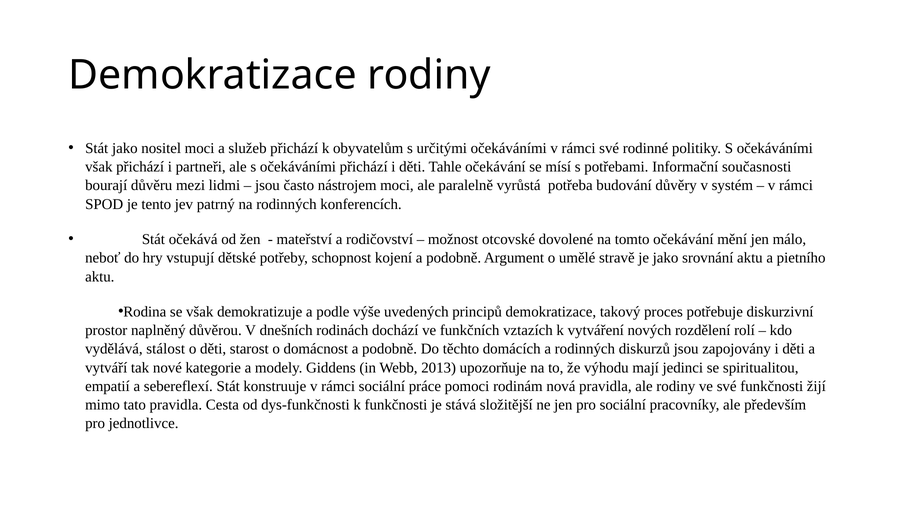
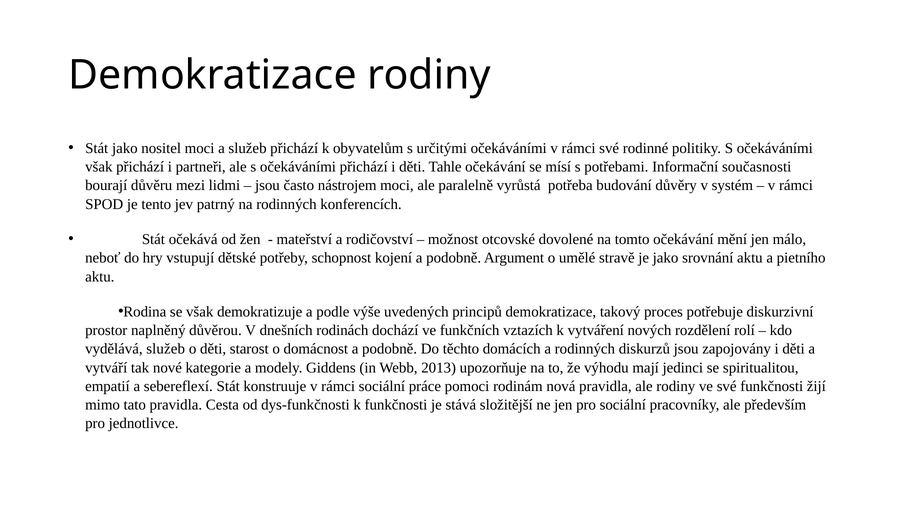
vydělává stálost: stálost -> služeb (166, 349)
